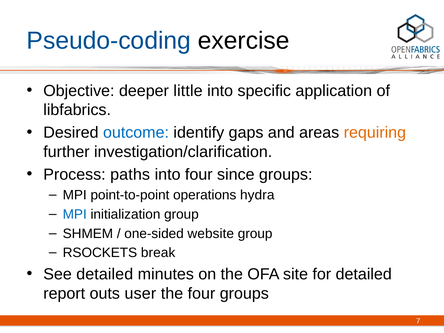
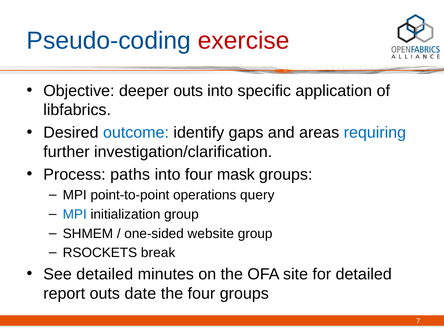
exercise colour: black -> red (244, 41)
deeper little: little -> outs (188, 91)
requiring colour: orange -> blue (375, 133)
since: since -> mask (236, 175)
hydra: hydra -> query (257, 195)
user: user -> date (140, 293)
